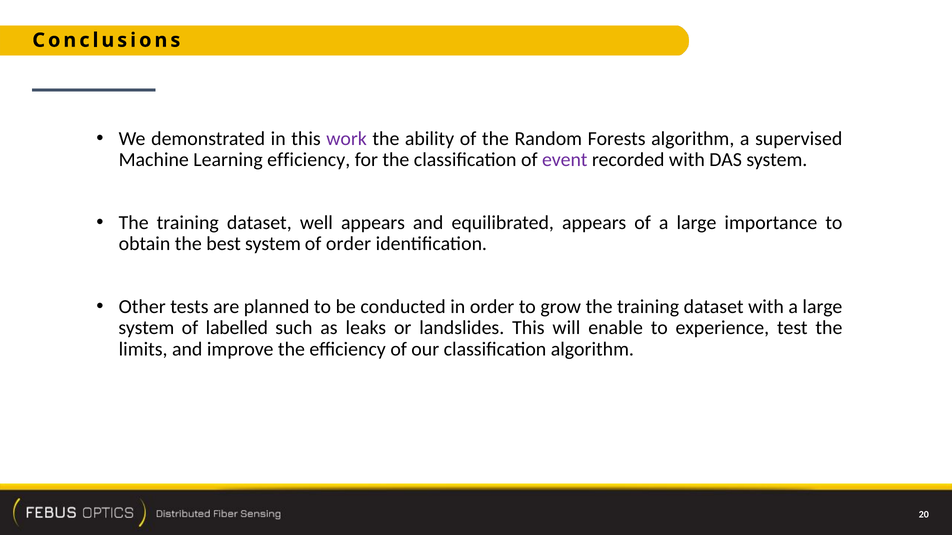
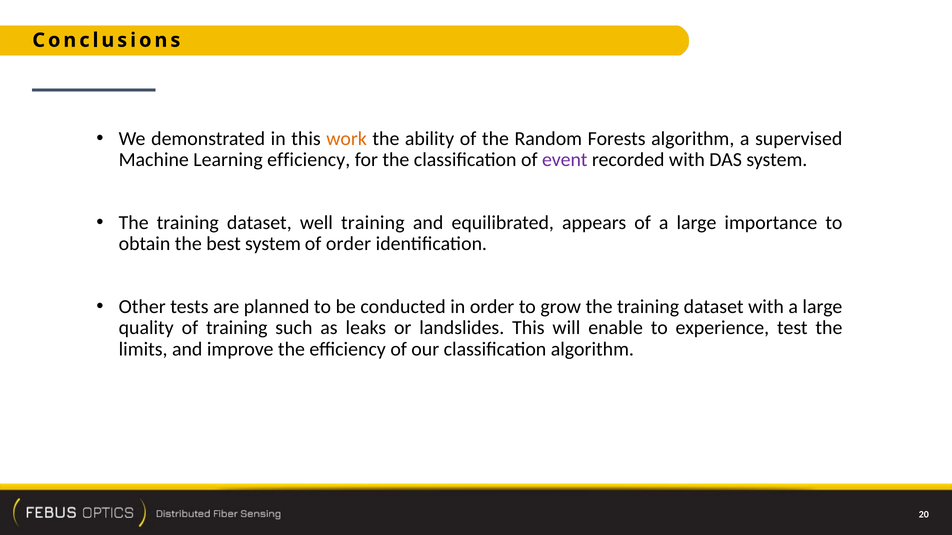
work colour: purple -> orange (347, 139)
well appears: appears -> training (373, 223)
system: system -> quality (146, 328)
of labelled: labelled -> training (237, 328)
